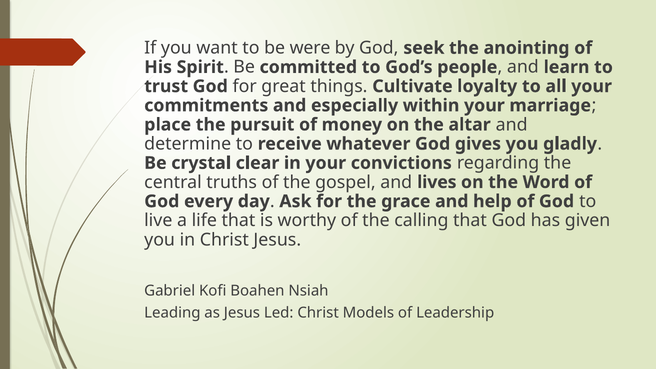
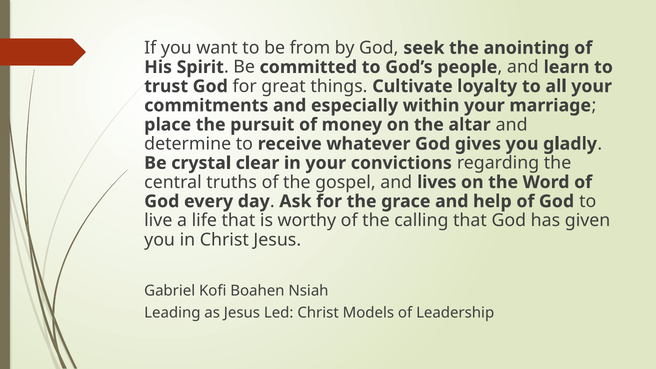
were: were -> from (310, 48)
